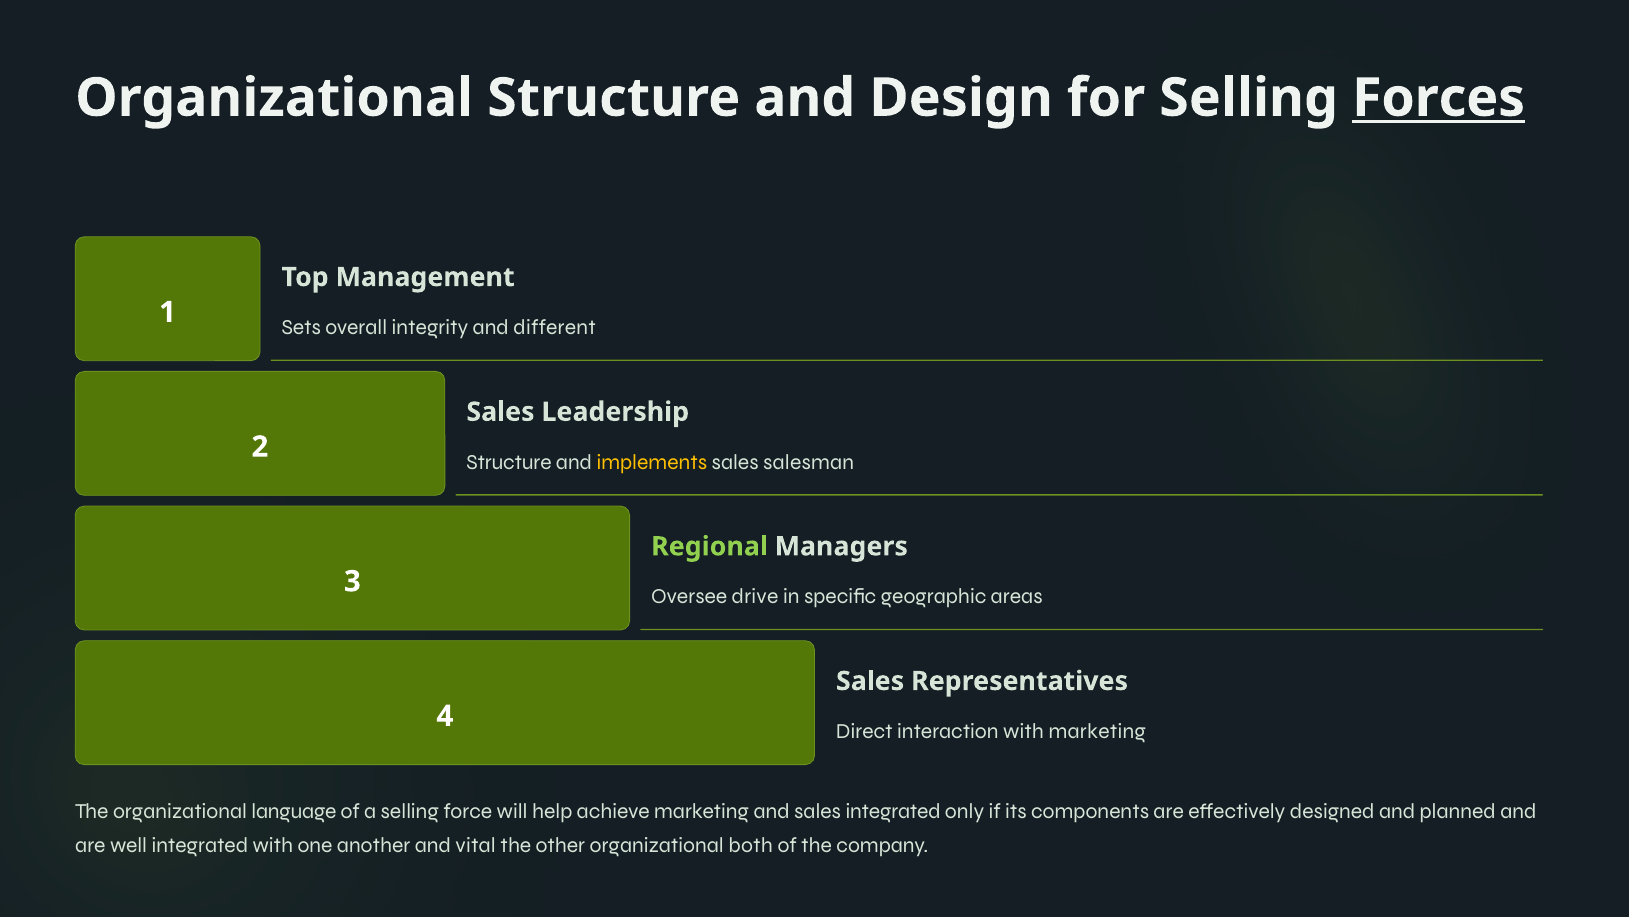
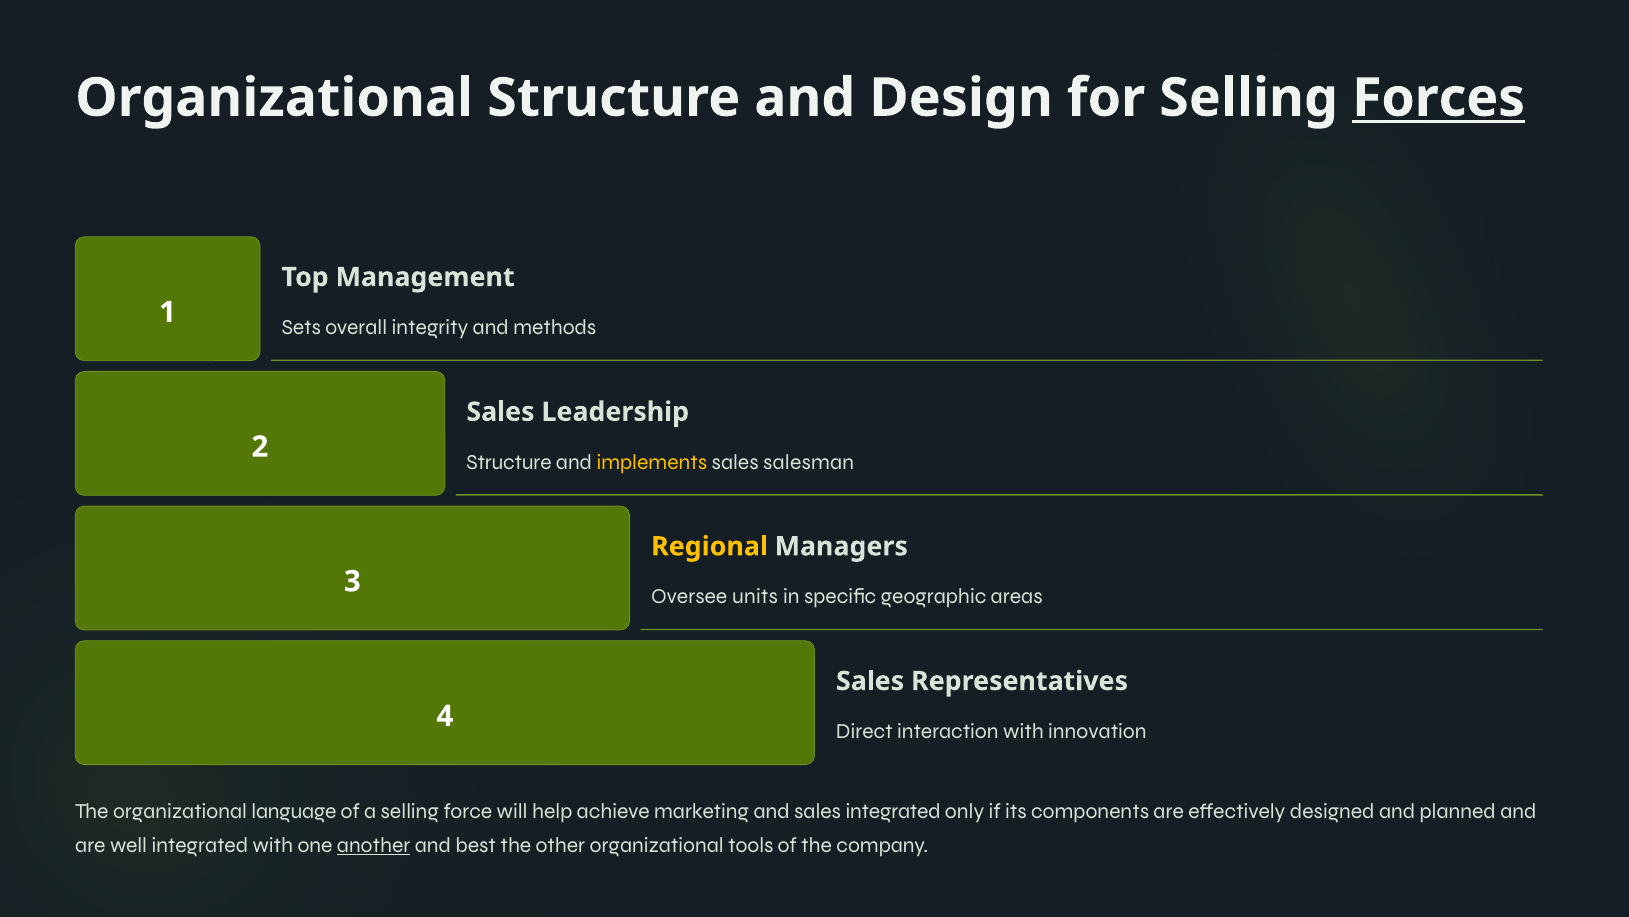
different: different -> methods (555, 327)
Regional colour: light green -> yellow (710, 546)
drive: drive -> units (755, 596)
with marketing: marketing -> innovation (1097, 731)
another underline: none -> present (374, 845)
vital: vital -> best (476, 845)
both: both -> tools (751, 845)
